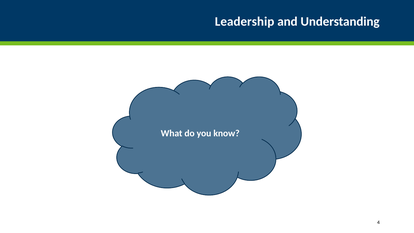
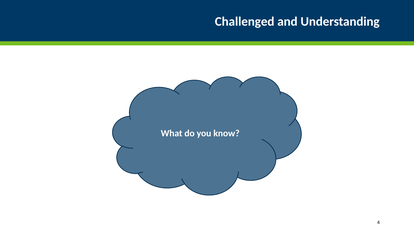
Leadership: Leadership -> Challenged (245, 22)
